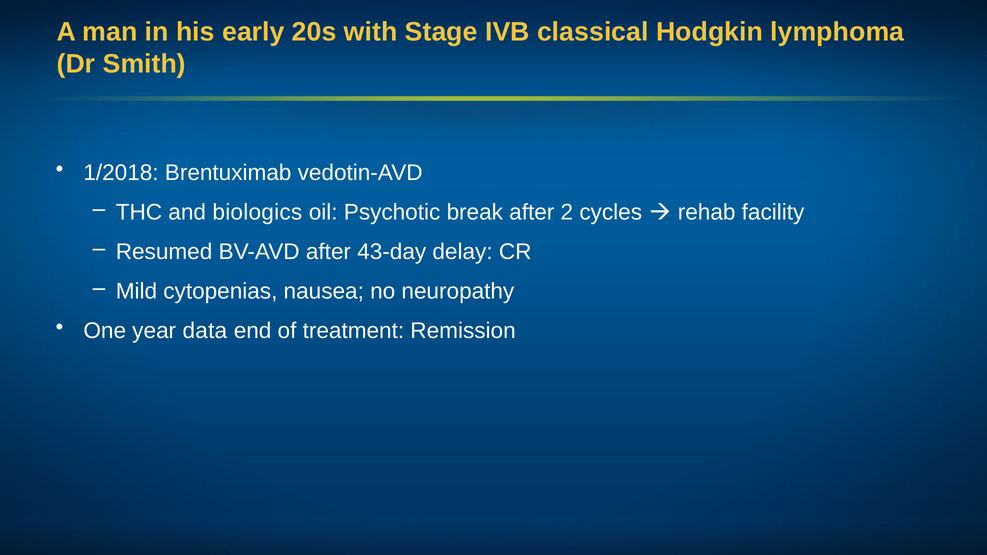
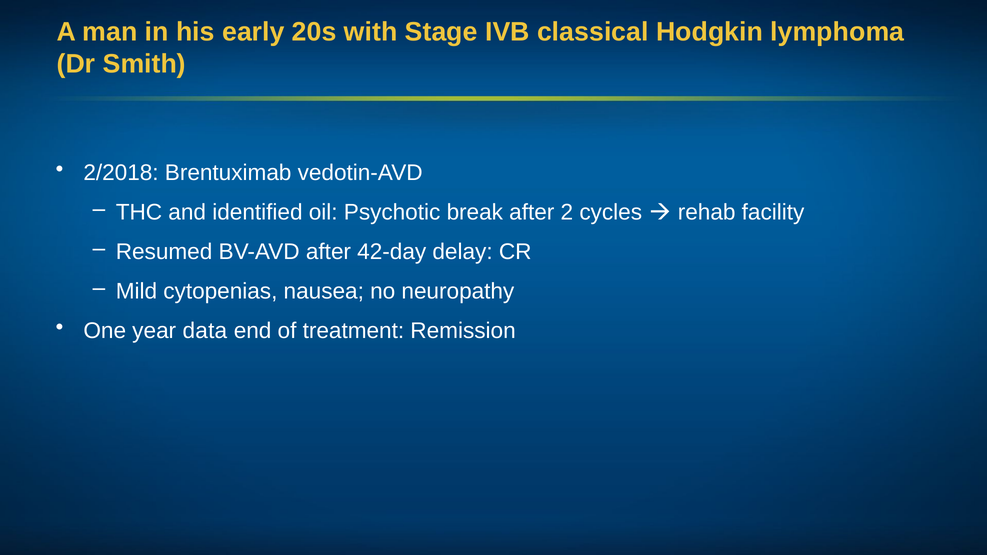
1/2018: 1/2018 -> 2/2018 (121, 173)
biologics: biologics -> identified (257, 213)
43-day: 43-day -> 42-day (392, 252)
